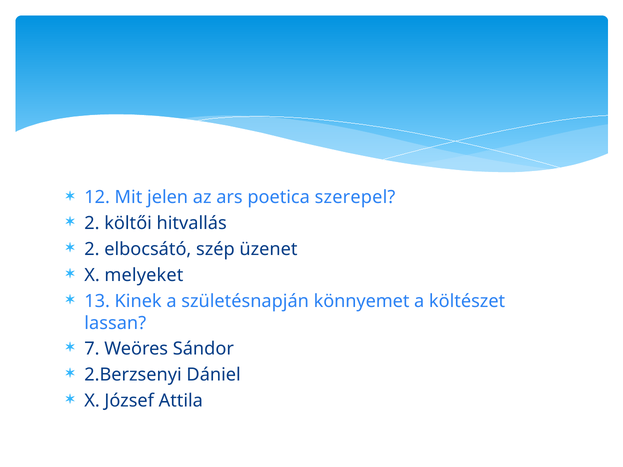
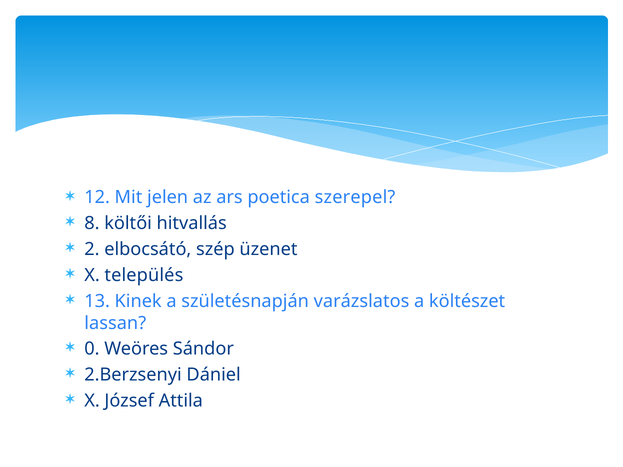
2: 2 -> 8 (92, 224)
melyeket: melyeket -> település (144, 275)
könnyemet: könnyemet -> varázslatos (362, 301)
7: 7 -> 0 (92, 349)
